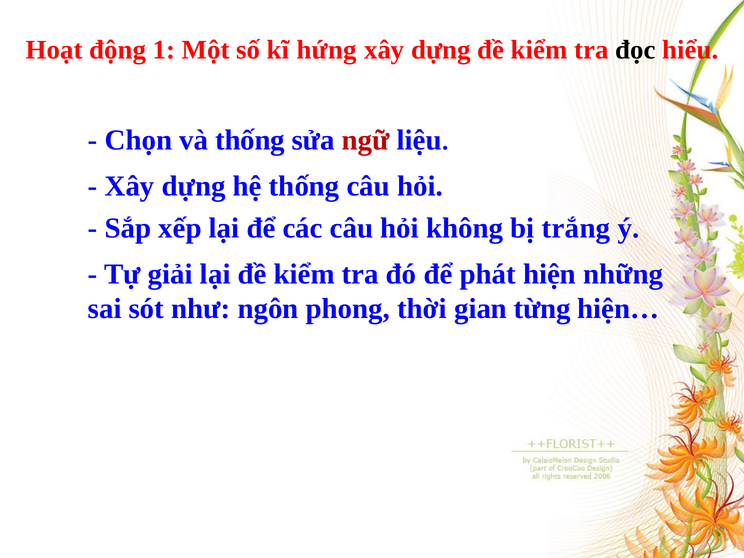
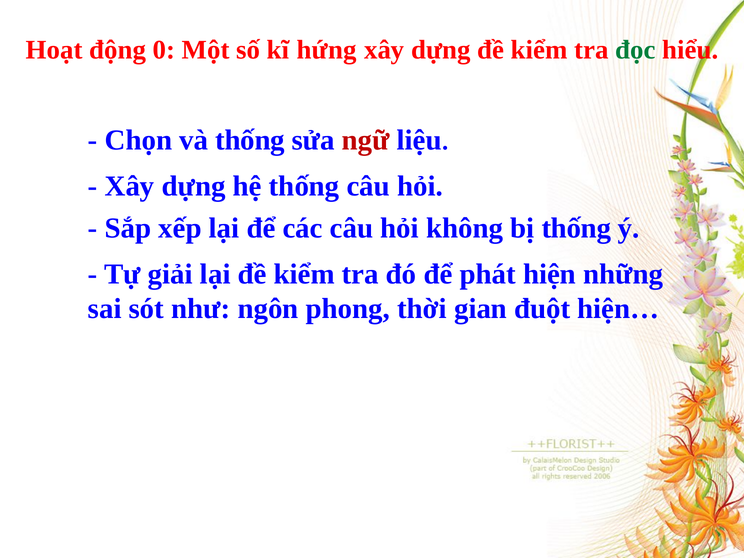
1: 1 -> 0 (164, 50)
đọc colour: black -> green (636, 50)
bị trắng: trắng -> thống (576, 228)
từng: từng -> đuột (542, 309)
